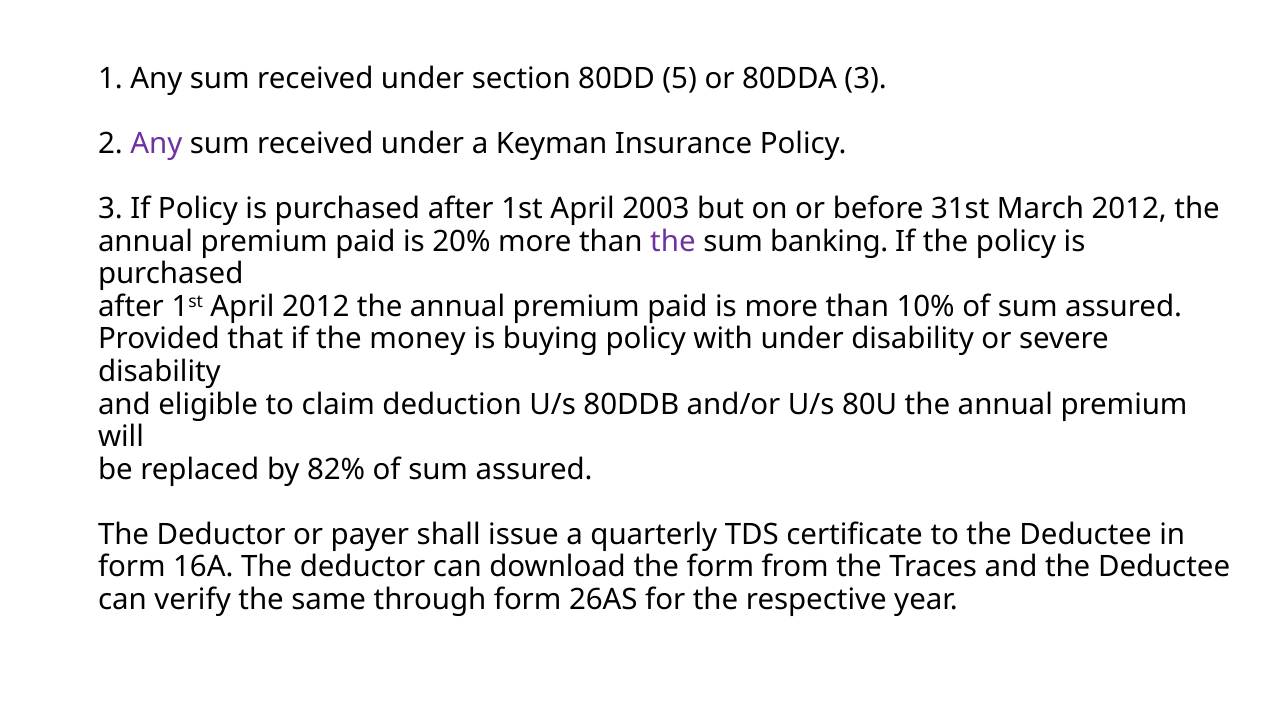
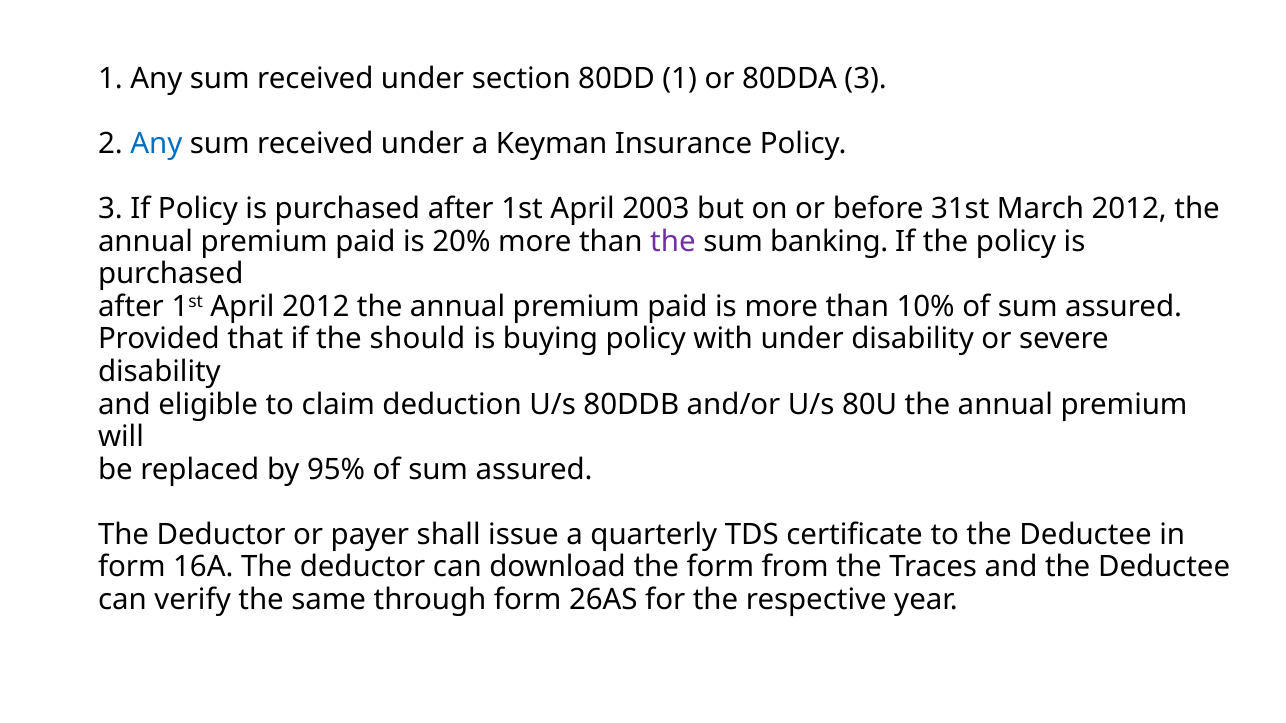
80DD 5: 5 -> 1 (680, 79)
Any colour: purple -> blue (156, 144)
money: money -> should (417, 339)
82%: 82% -> 95% (336, 470)
